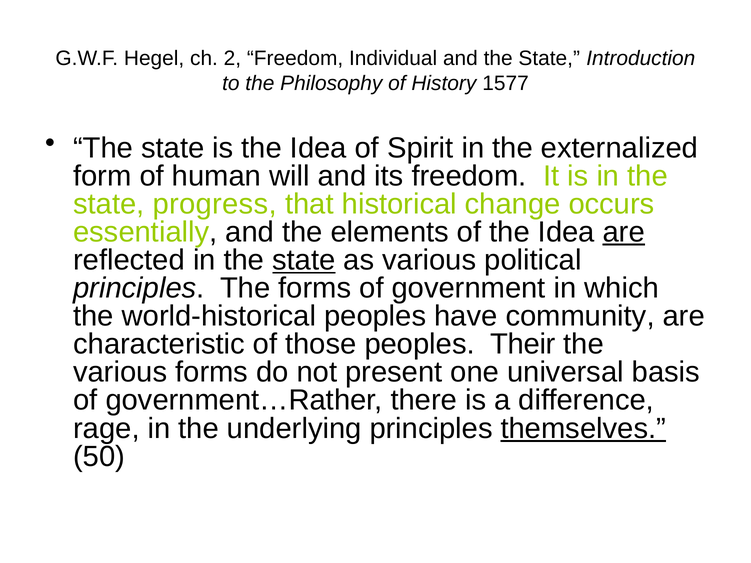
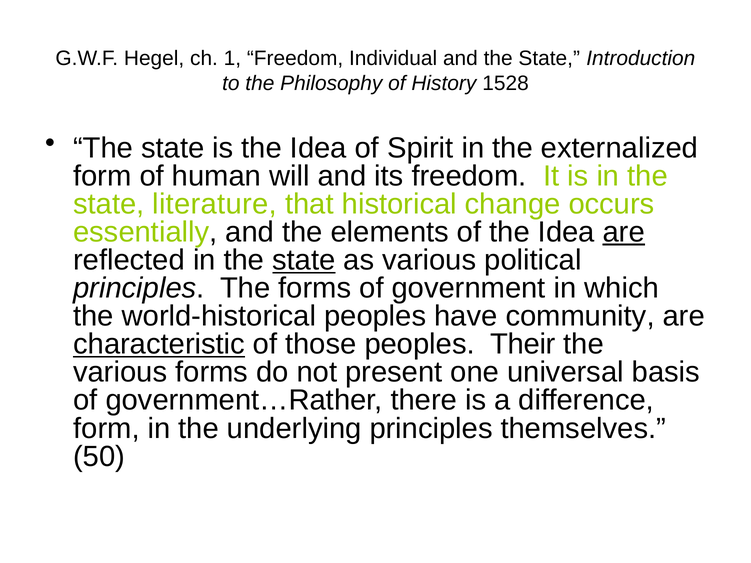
2: 2 -> 1 (232, 58)
1577: 1577 -> 1528 (506, 83)
progress: progress -> literature (215, 204)
characteristic underline: none -> present (159, 344)
rage: rage -> form (106, 429)
themselves underline: present -> none (583, 429)
